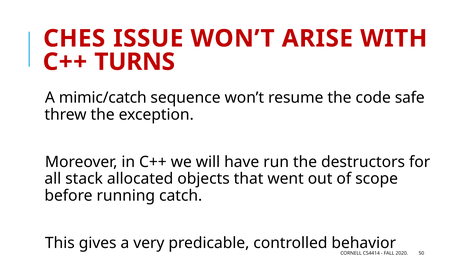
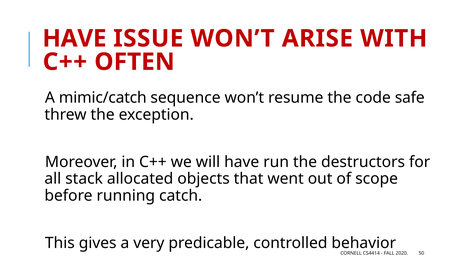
CHES: CHES -> HAVE (74, 38)
TURNS: TURNS -> OFTEN (135, 62)
